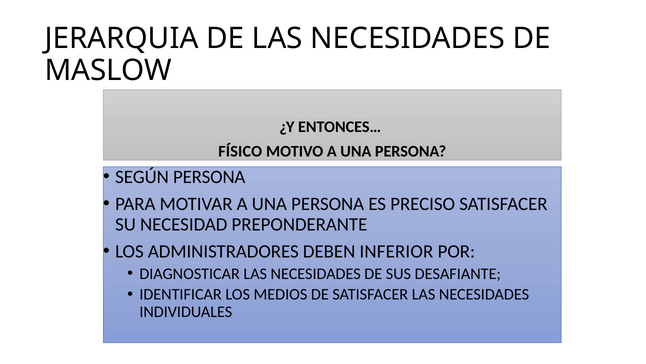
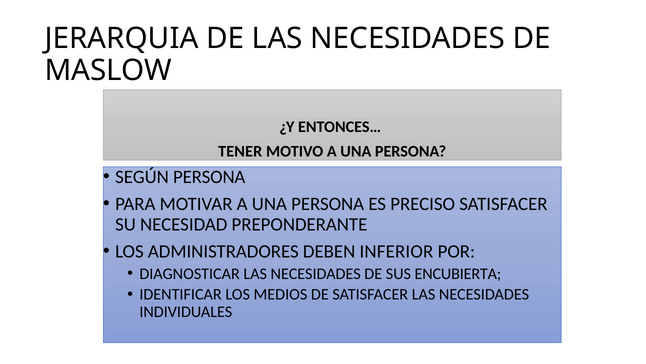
FÍSICO: FÍSICO -> TENER (240, 151)
DESAFIANTE: DESAFIANTE -> ENCUBIERTA (458, 273)
